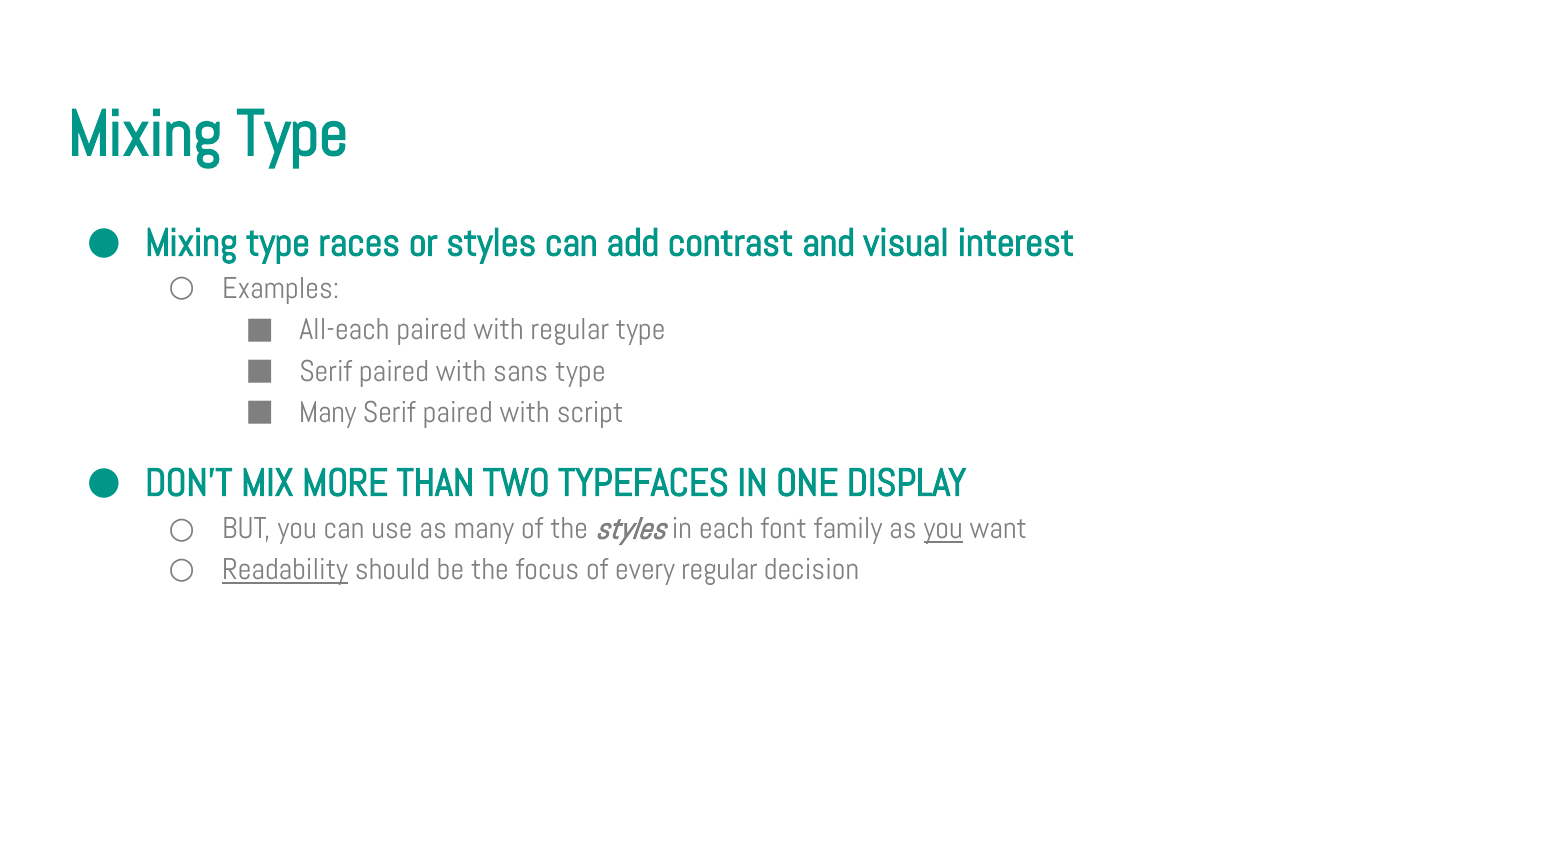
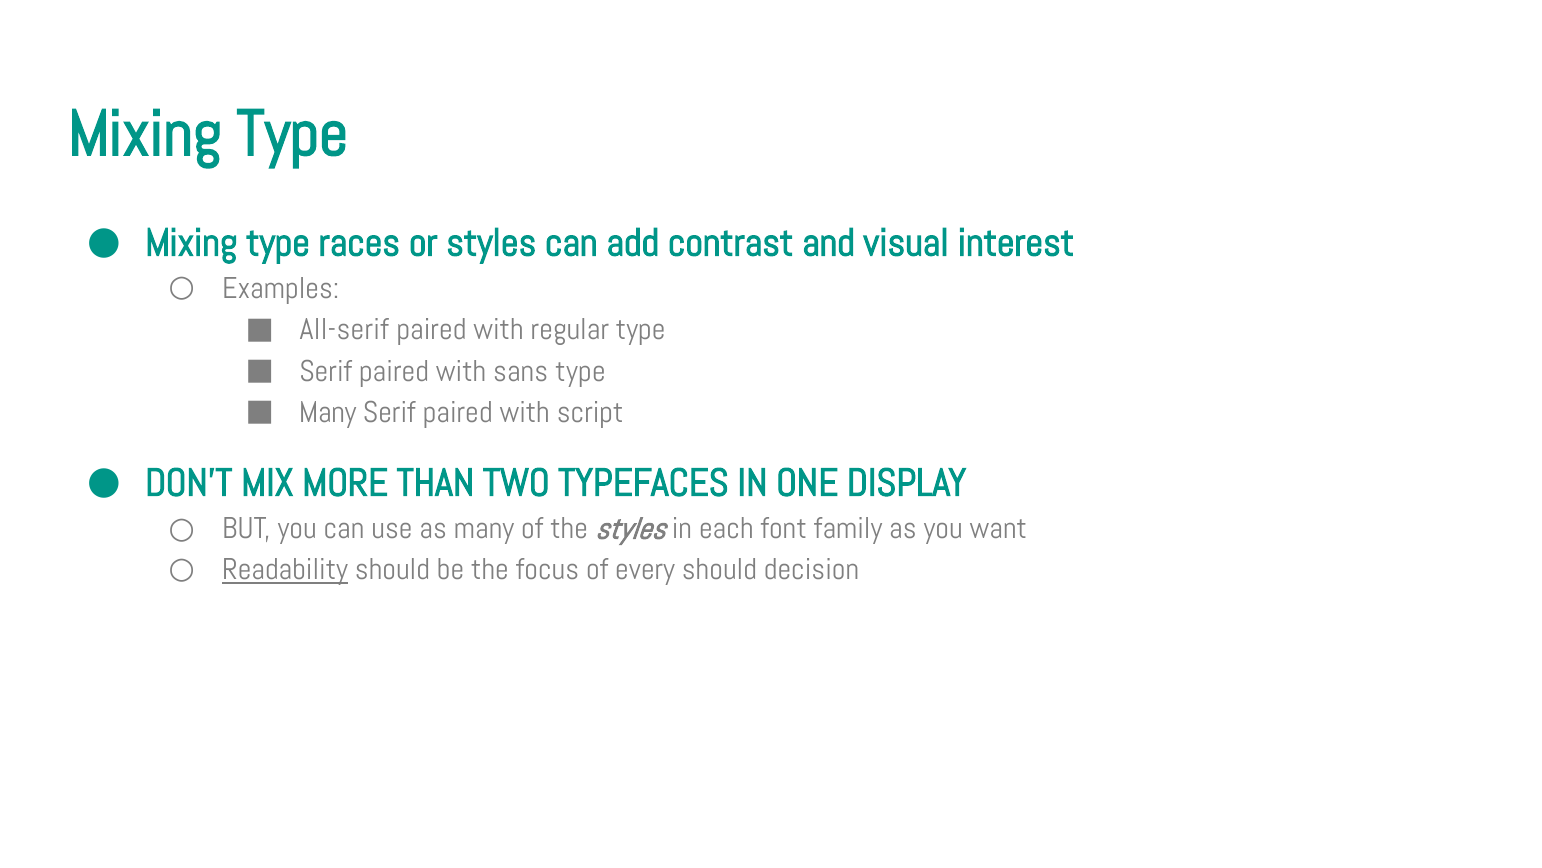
All-each: All-each -> All-serif (344, 330)
you underline: present -> none (943, 528)
every regular: regular -> should (719, 570)
